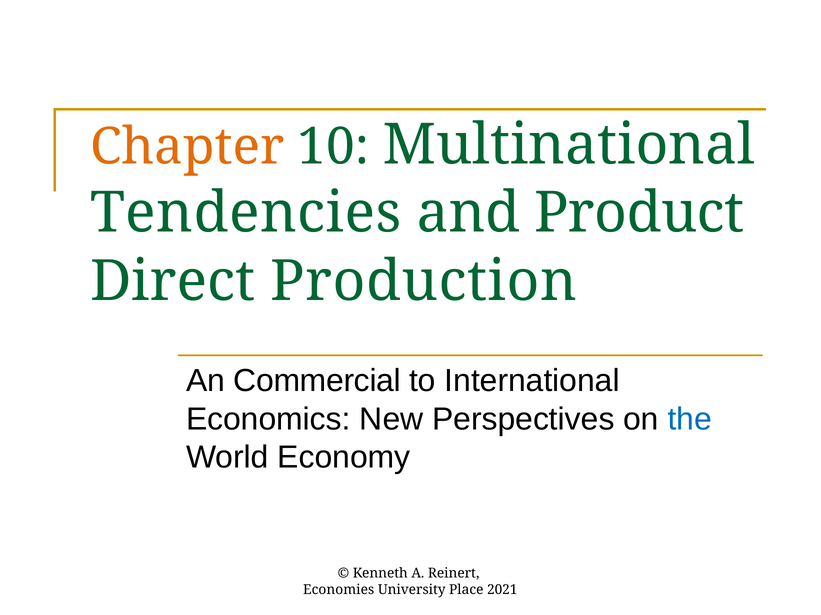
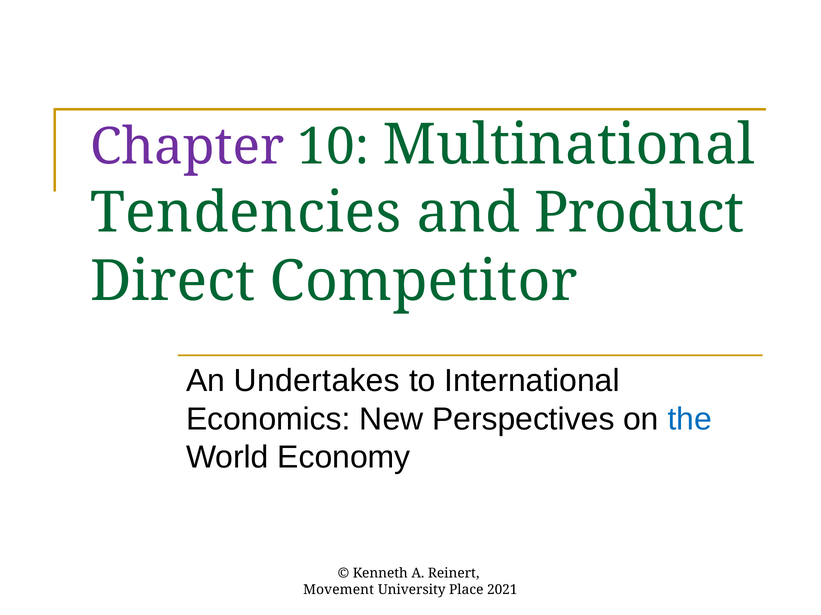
Chapter colour: orange -> purple (187, 147)
Production: Production -> Competitor (424, 282)
Commercial: Commercial -> Undertakes (317, 381)
Economies: Economies -> Movement (339, 590)
